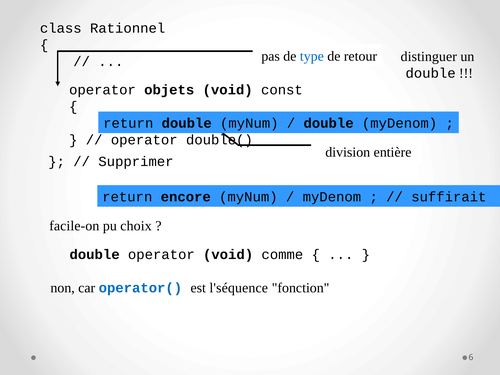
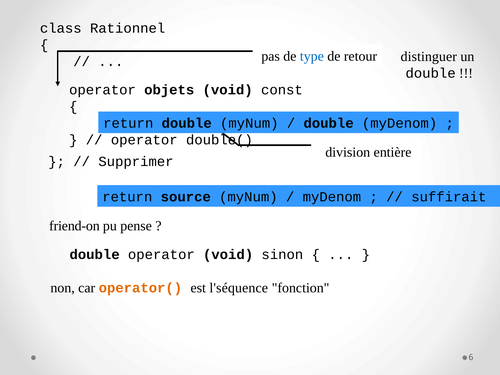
encore: encore -> source (186, 197)
facile-on: facile-on -> friend-on (74, 226)
choix: choix -> pense (136, 226)
comme: comme -> sinon (282, 254)
operator( colour: blue -> orange (140, 288)
